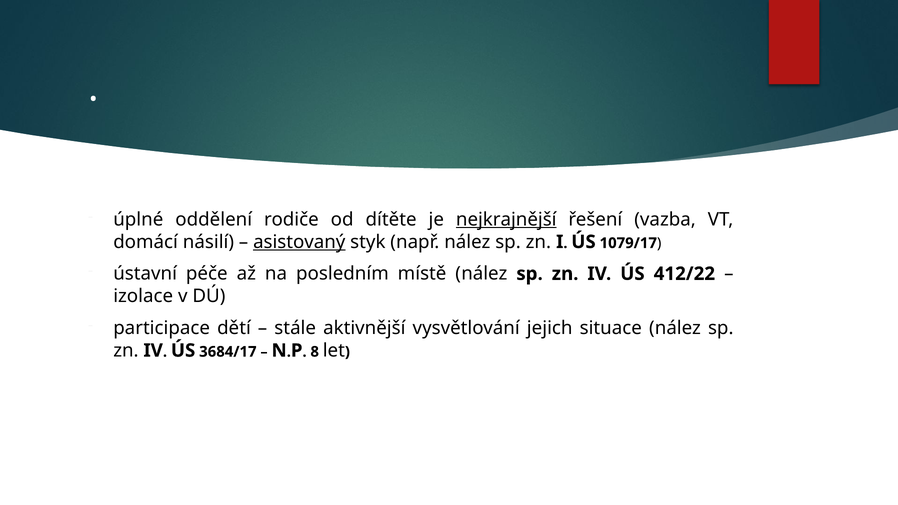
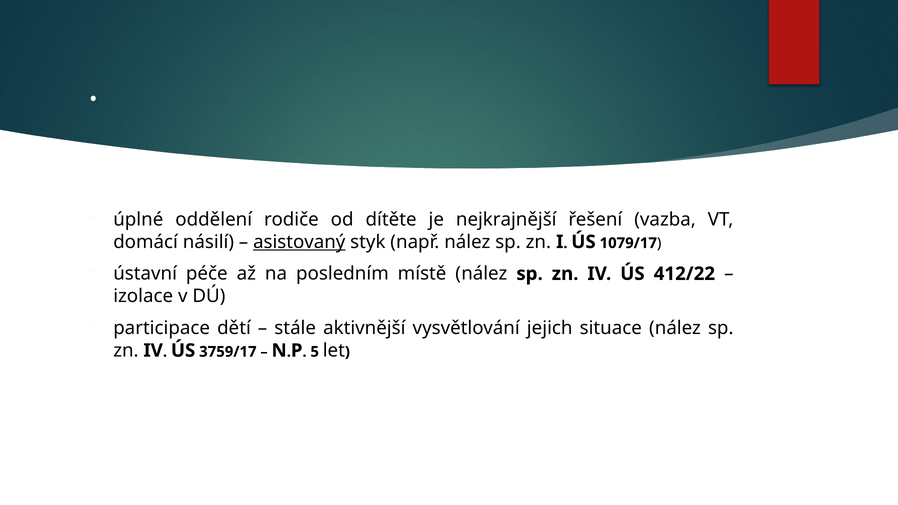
nejkrajnější underline: present -> none (506, 219)
3684/17: 3684/17 -> 3759/17 (228, 352)
8: 8 -> 5 (315, 352)
